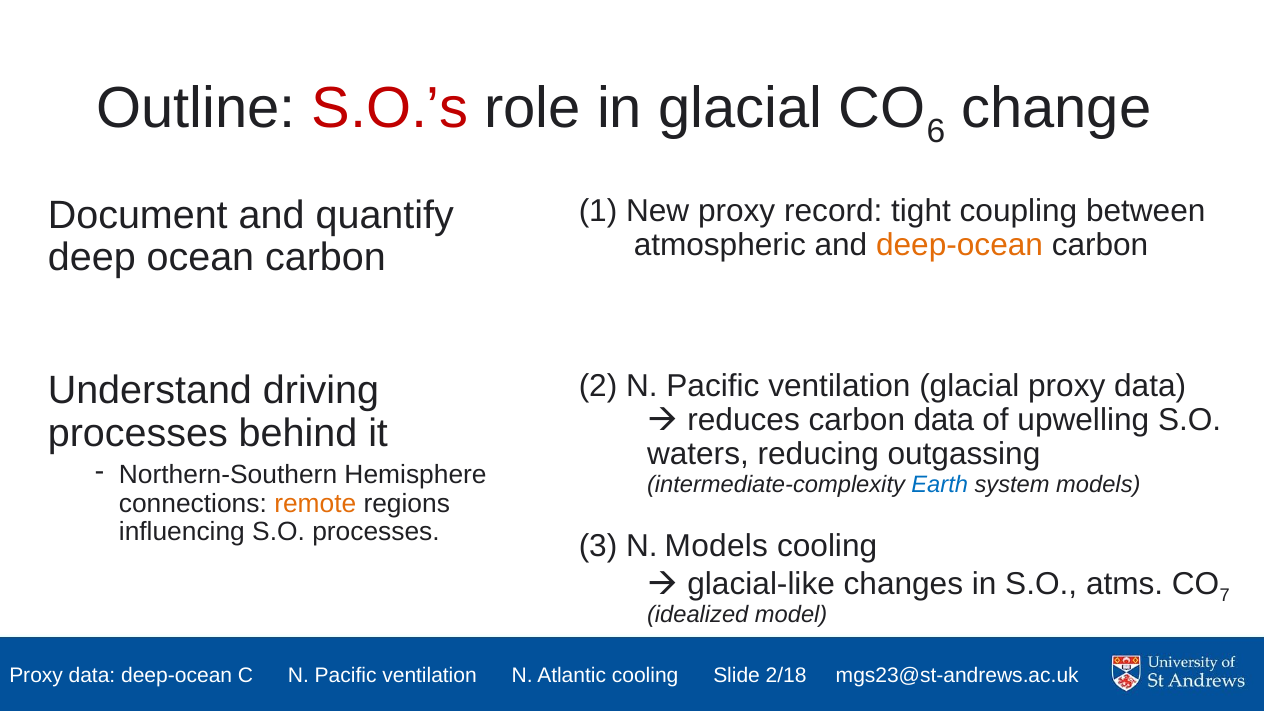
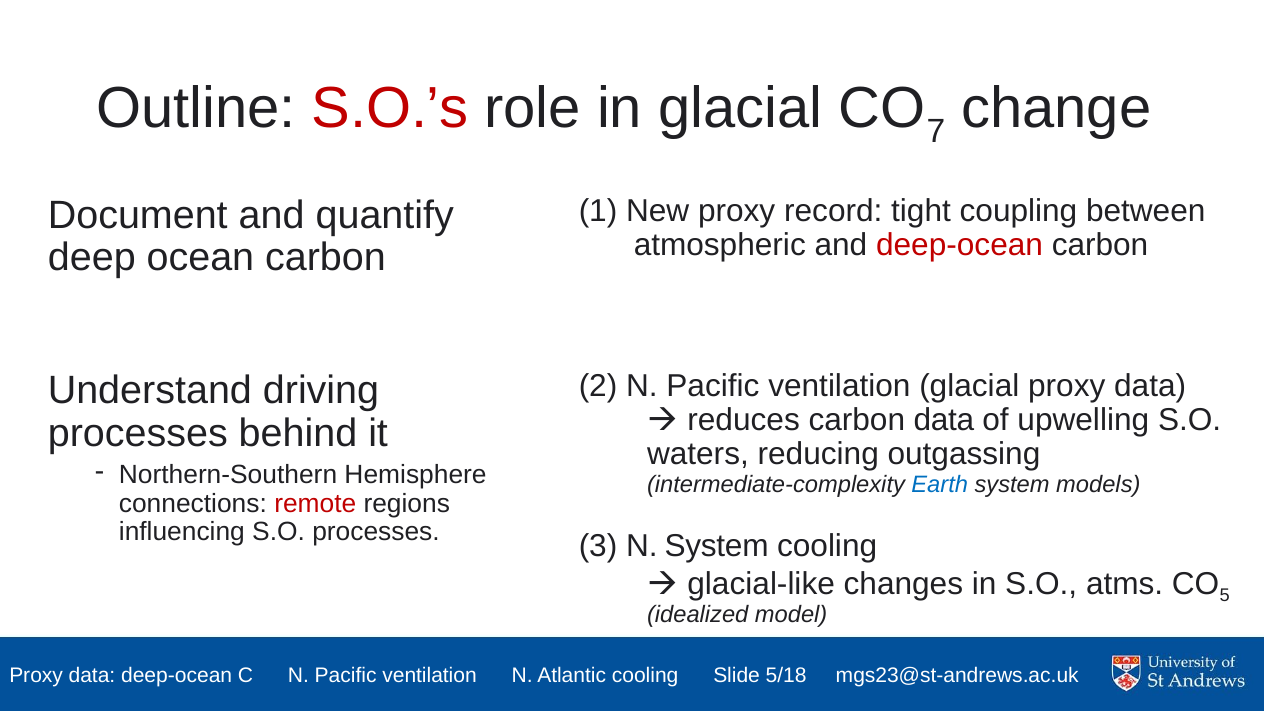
6: 6 -> 7 (936, 131)
deep-ocean colour: orange -> red (960, 245)
remote colour: orange -> red (315, 504)
N Models: Models -> System (717, 546)
7: 7 -> 5 (1225, 596)
2/18: 2/18 -> 5/18 (786, 675)
